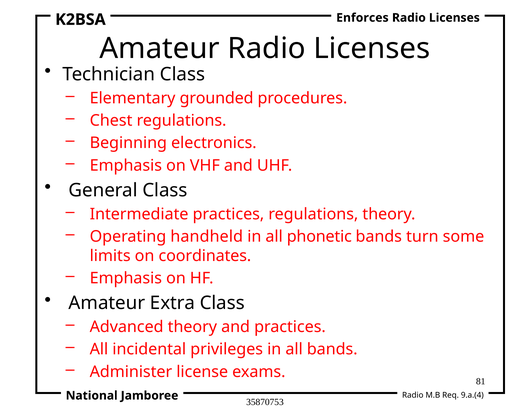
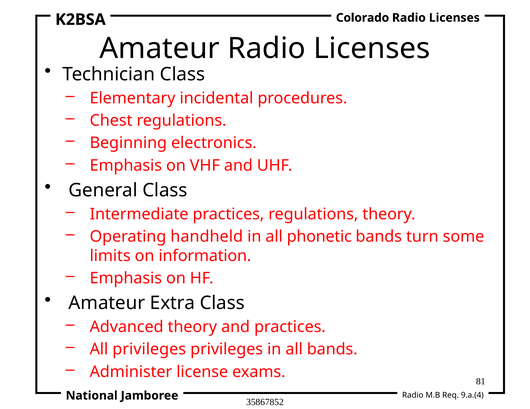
Enforces: Enforces -> Colorado (363, 18)
grounded: grounded -> incidental (216, 98)
coordinates: coordinates -> information (205, 256)
All incidental: incidental -> privileges (149, 350)
35870753: 35870753 -> 35867852 (265, 403)
